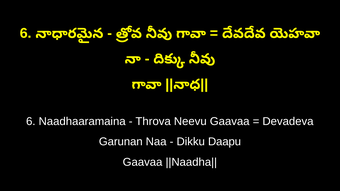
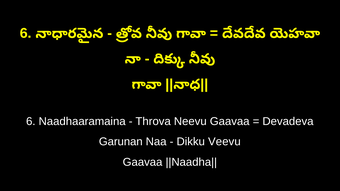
Daapu: Daapu -> Veevu (224, 142)
